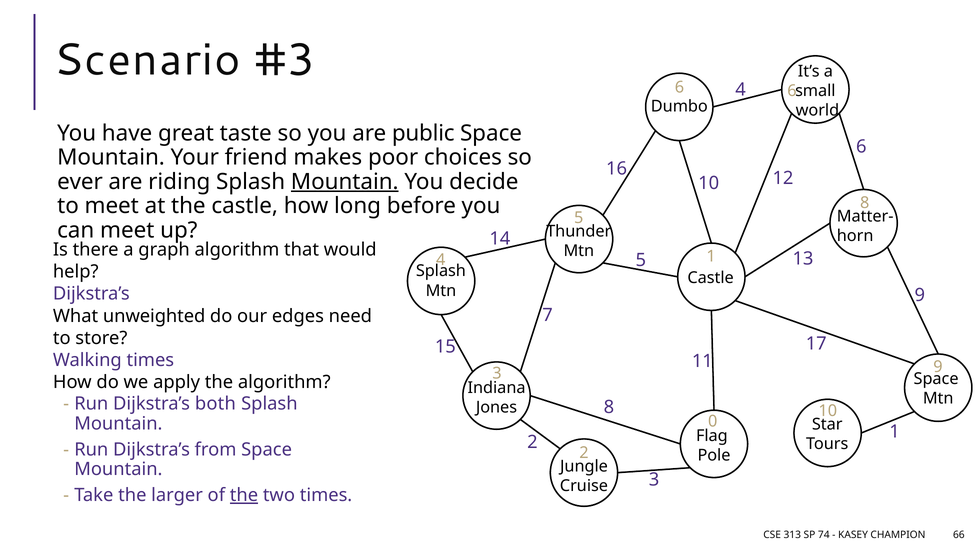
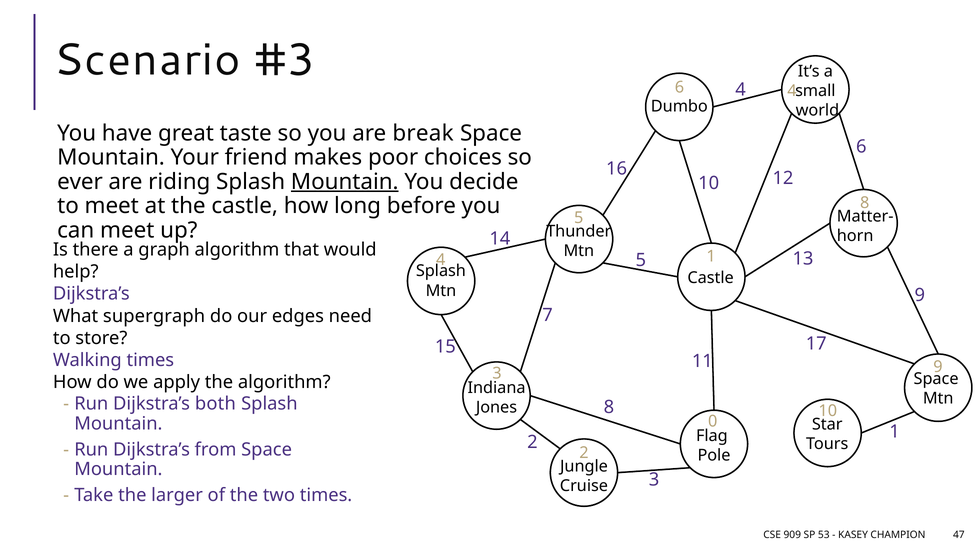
6: 6 -> 4 (792, 91)
public: public -> break (423, 133)
unweighted: unweighted -> supergraph (154, 316)
the underline: present -> none (244, 495)
313: 313 -> 909 (792, 535)
74: 74 -> 53 (824, 535)
66: 66 -> 47 (959, 535)
